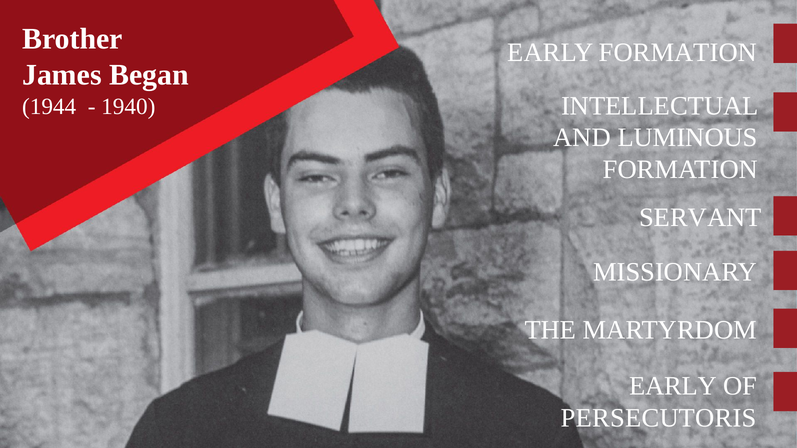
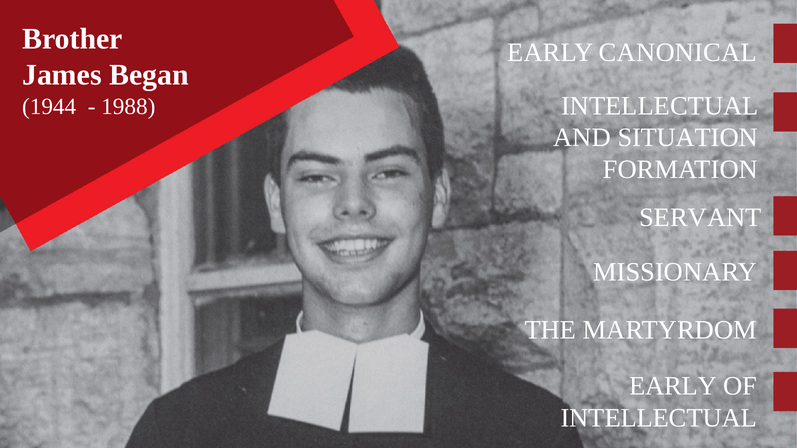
EARLY FORMATION: FORMATION -> CANONICAL (678, 53)
1940: 1940 -> 1988 (128, 106)
LUMINOUS: LUMINOUS -> SITUATION (688, 138)
PERSECUTORIS: PERSECUTORIS -> INTELLECTUAL (659, 418)
